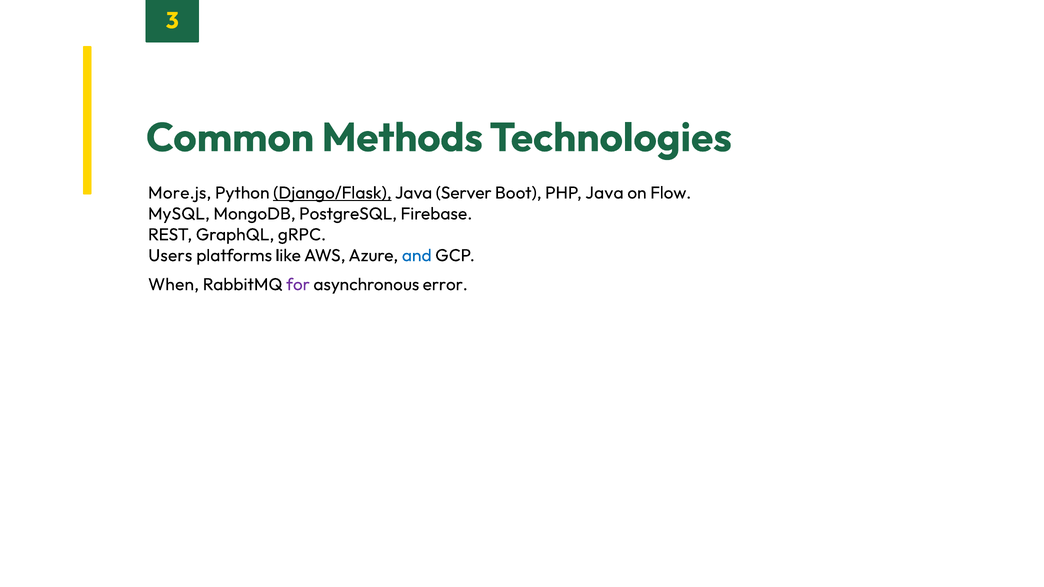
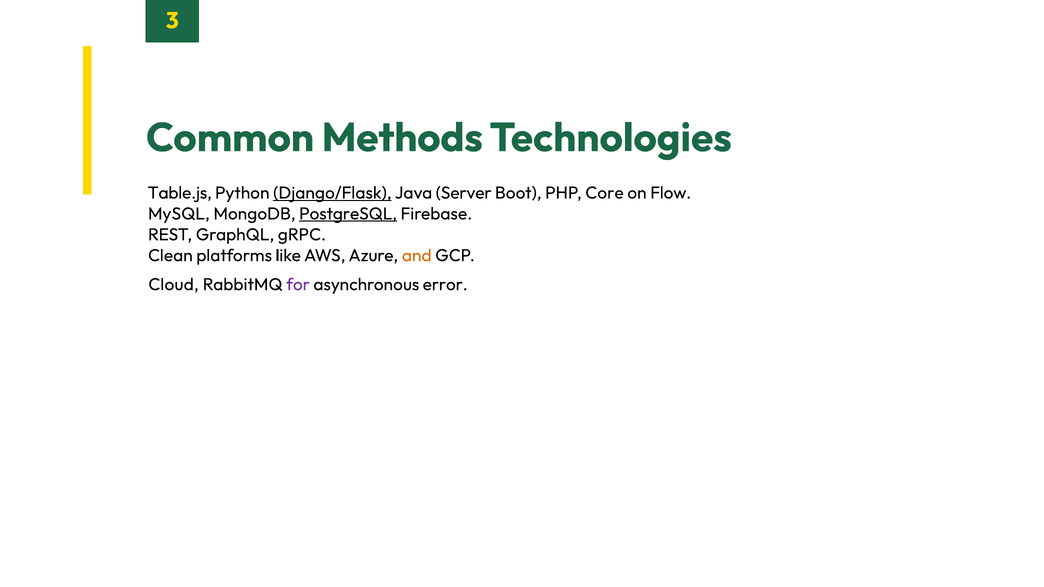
More.js: More.js -> Table.js (180, 193)
PHP Java: Java -> Core (604, 193)
PostgreSQL underline: none -> present (348, 214)
Users: Users -> Clean (170, 256)
and colour: blue -> orange (417, 256)
When: When -> Cloud (174, 285)
